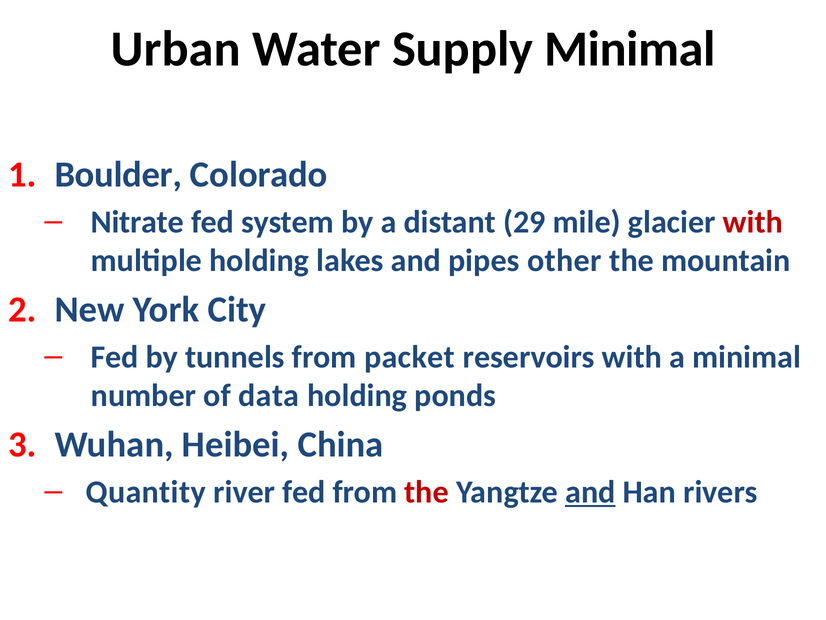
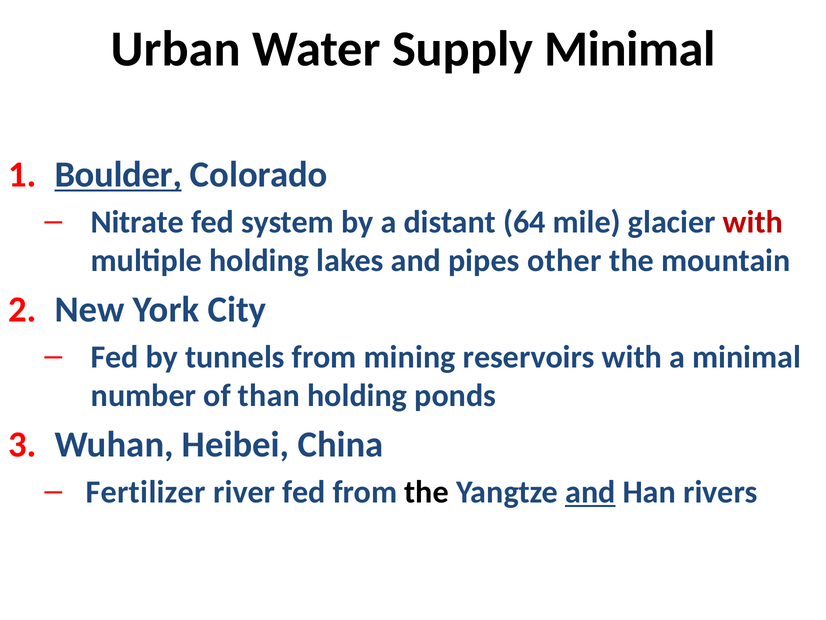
Boulder underline: none -> present (118, 175)
29: 29 -> 64 (524, 222)
packet: packet -> mining (410, 357)
data: data -> than (269, 395)
Quantity: Quantity -> Fertilizer (146, 492)
the colour: red -> black (427, 492)
